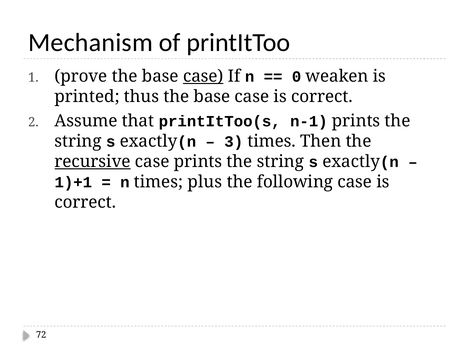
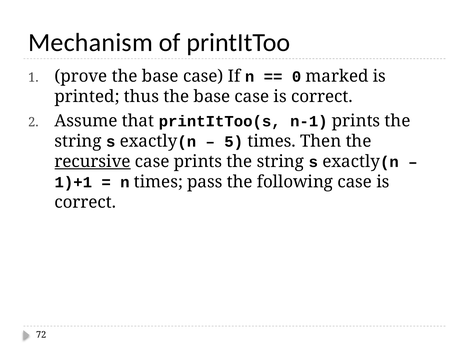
case underline: present -> none (203, 76)
weaken: weaken -> marked (337, 76)
3: 3 -> 5 (234, 142)
plus: plus -> pass (205, 182)
